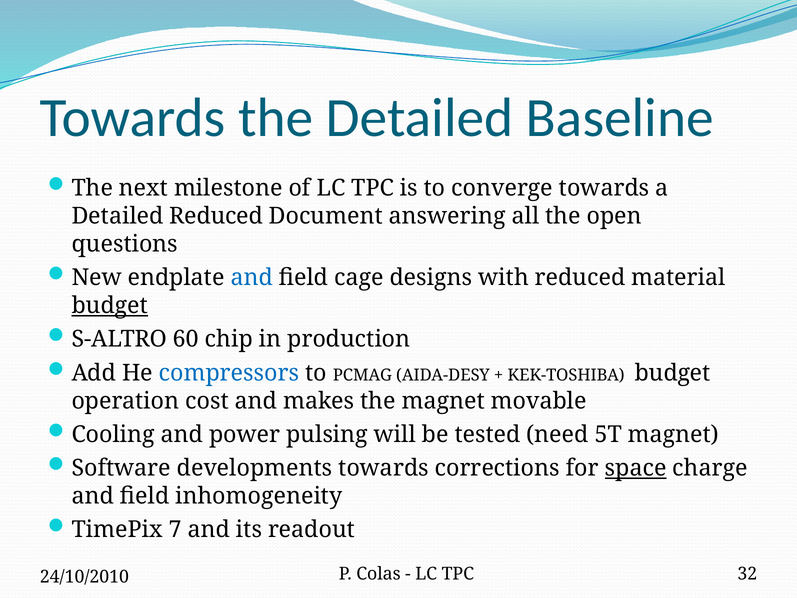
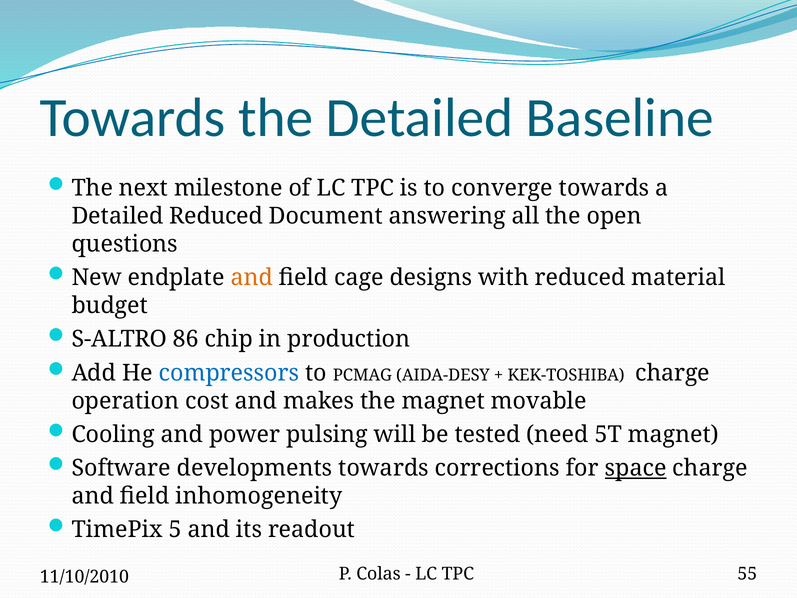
and colour: blue -> orange (252, 278)
budget underline: present -> none (110, 306)
60: 60 -> 86 (186, 339)
KEK-TOSHIBA budget: budget -> charge (673, 373)
7: 7 -> 5 (175, 529)
32: 32 -> 55 (747, 574)
24/10/2010: 24/10/2010 -> 11/10/2010 (84, 576)
